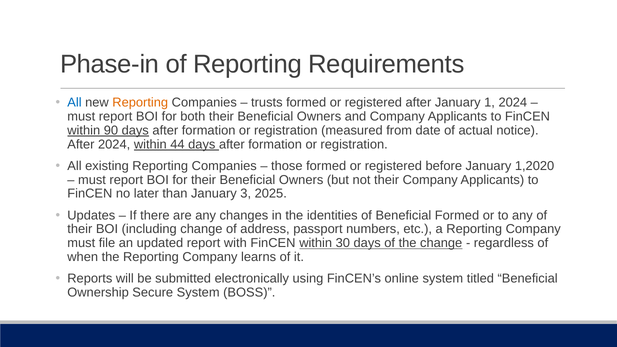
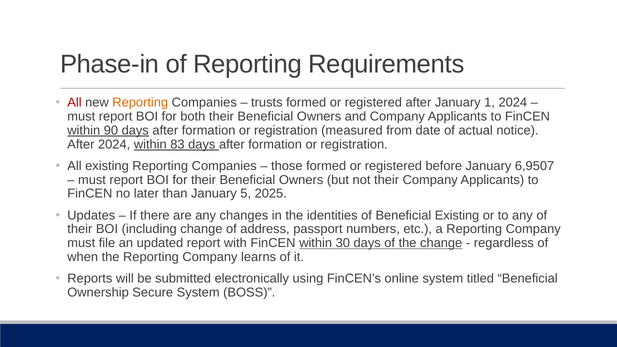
All colour: blue -> red (74, 103)
44: 44 -> 83 (177, 144)
1,2020: 1,2020 -> 6,9507 (535, 166)
3: 3 -> 5 (246, 194)
Beneficial Formed: Formed -> Existing (457, 215)
